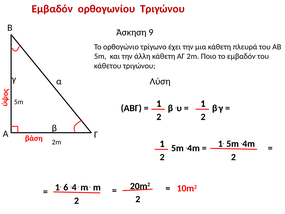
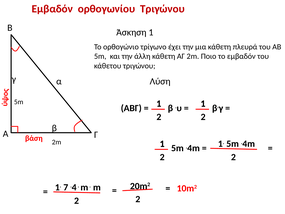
Άσκηση 9: 9 -> 1 (151, 32)
6: 6 -> 7 (66, 187)
